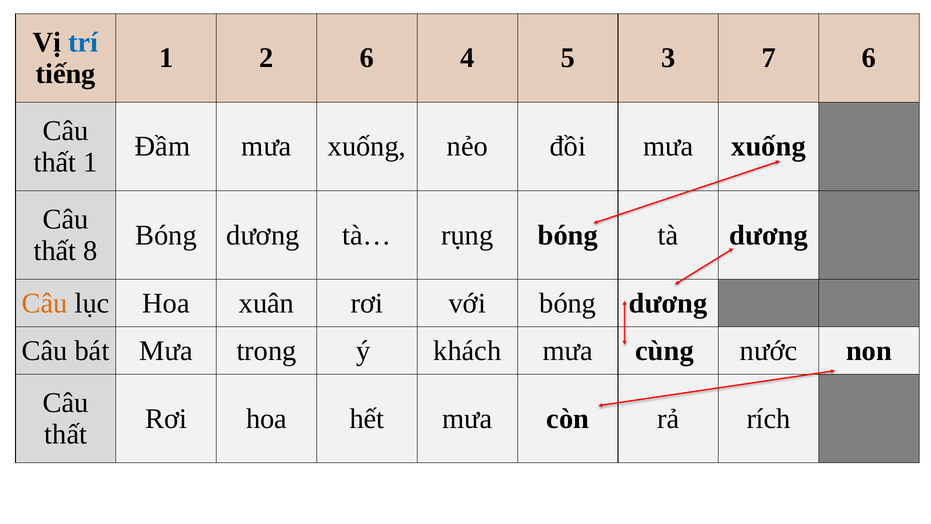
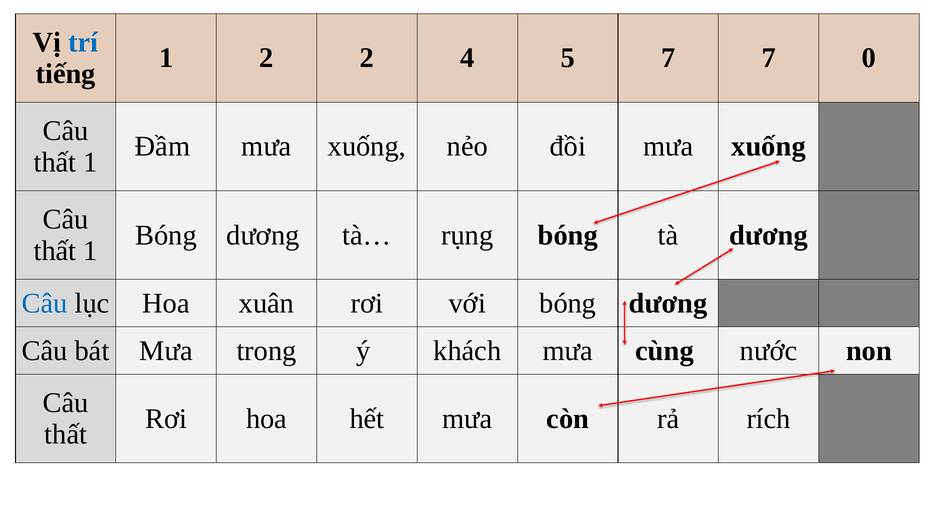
2 6: 6 -> 2 (367, 58)
5 3: 3 -> 7 (668, 58)
7 6: 6 -> 0 (869, 58)
8: 8 -> 1 (91, 251)
Câu colour: orange -> blue (45, 303)
